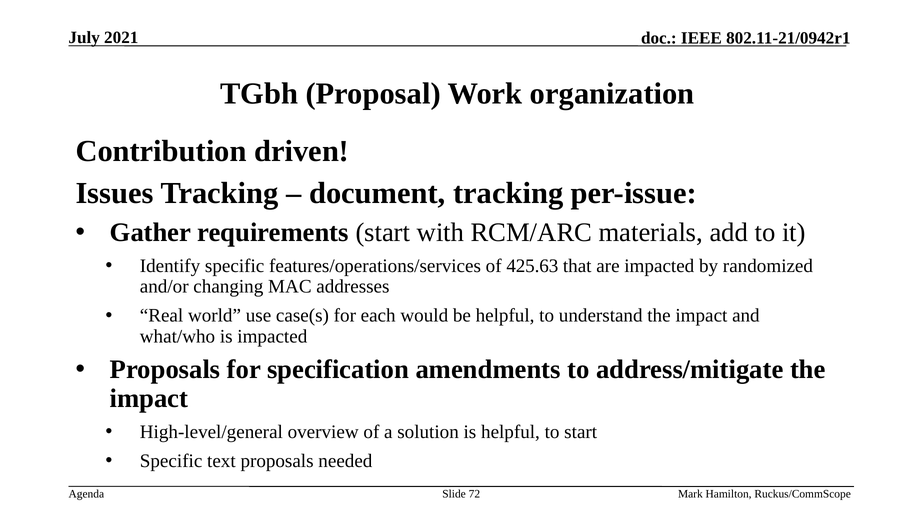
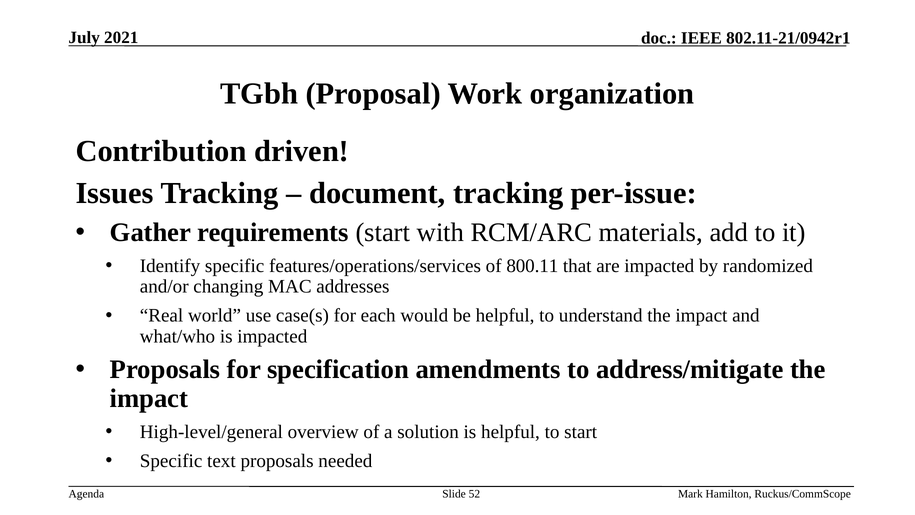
425.63: 425.63 -> 800.11 (532, 266)
72: 72 -> 52 (474, 494)
